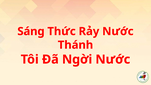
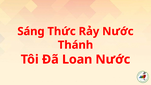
Ngời: Ngời -> Loan (77, 59)
